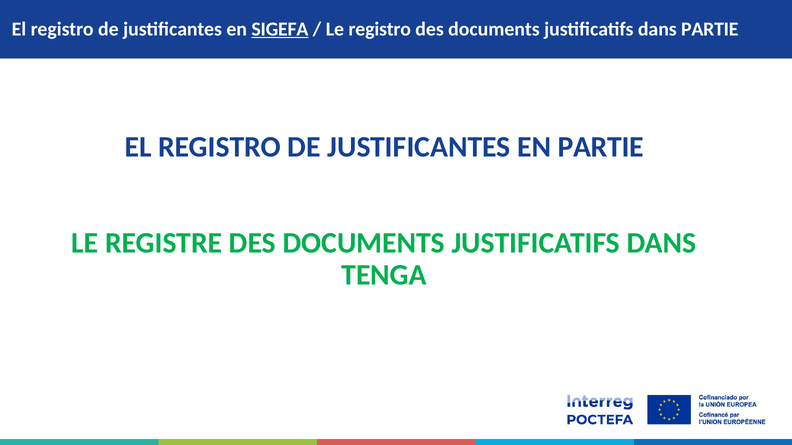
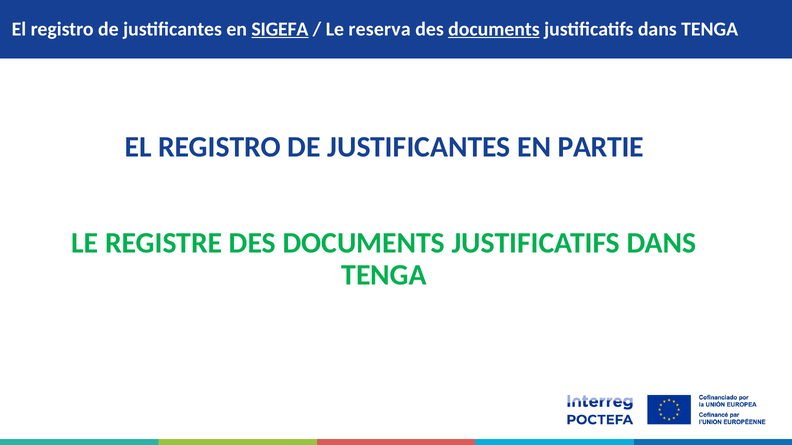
Le registro: registro -> reserva (380, 29)
documents underline: none -> present (494, 29)
PARTIE: PARTIE -> TENGA (710, 29)
